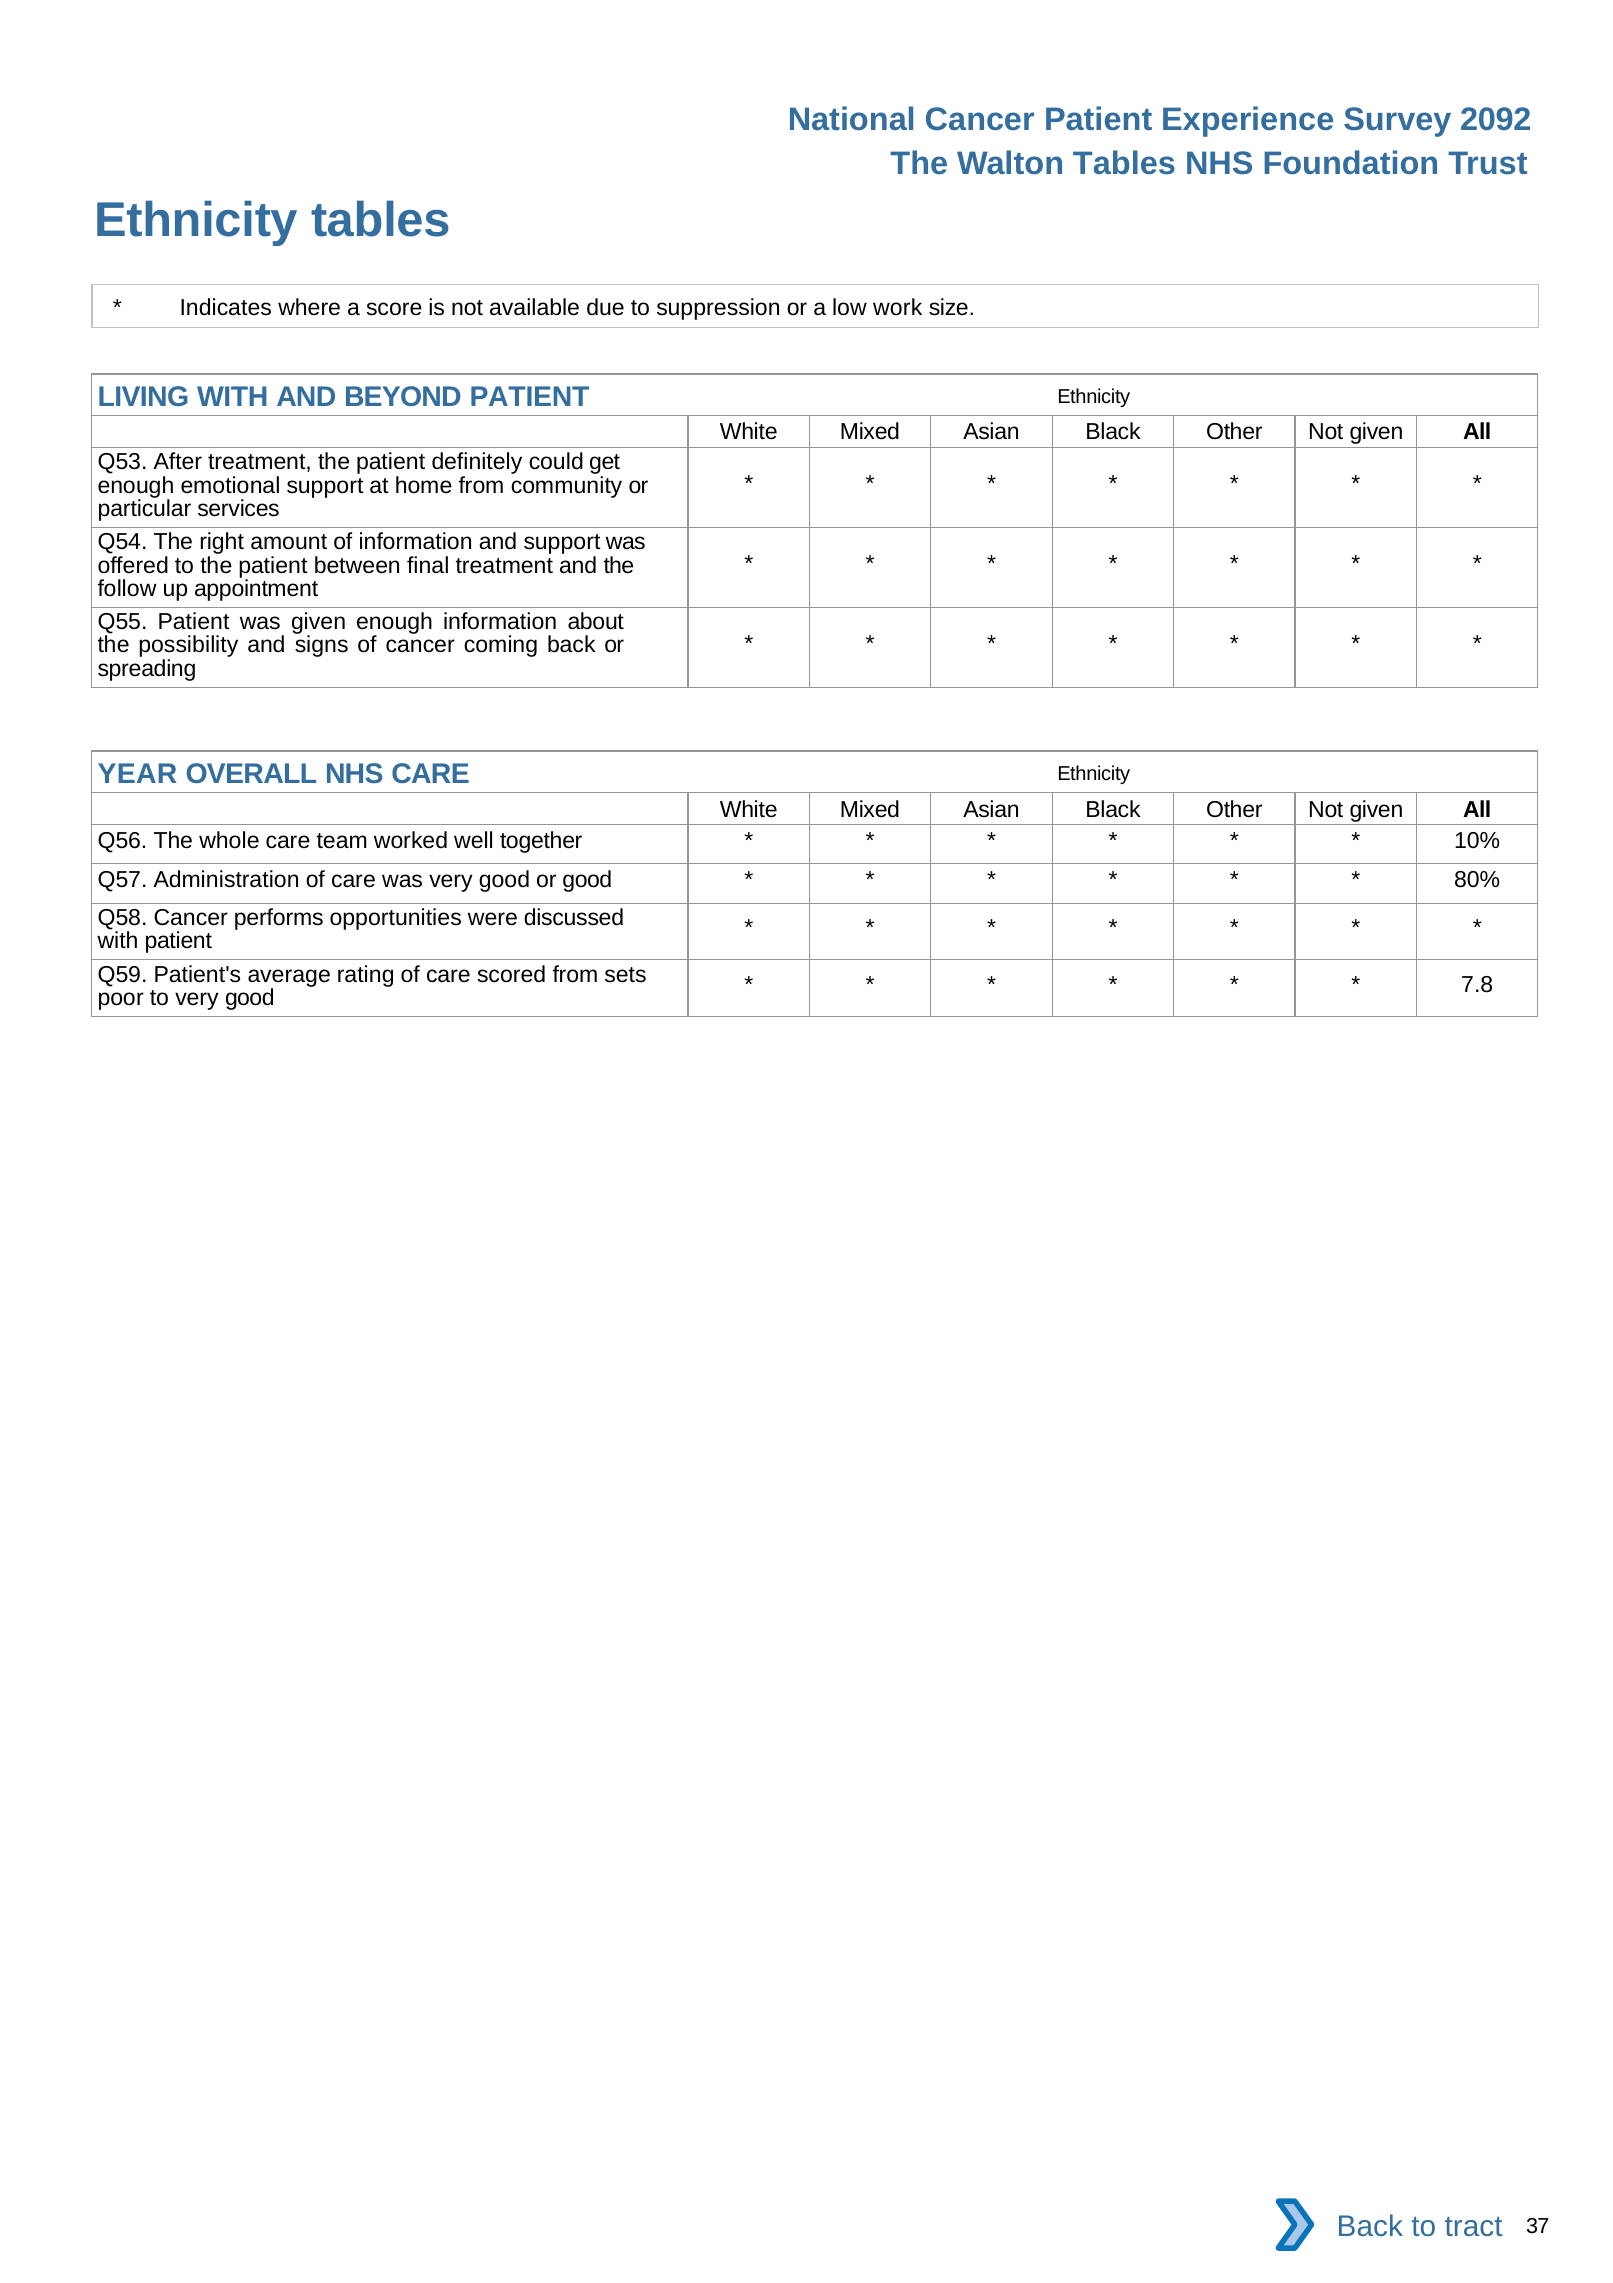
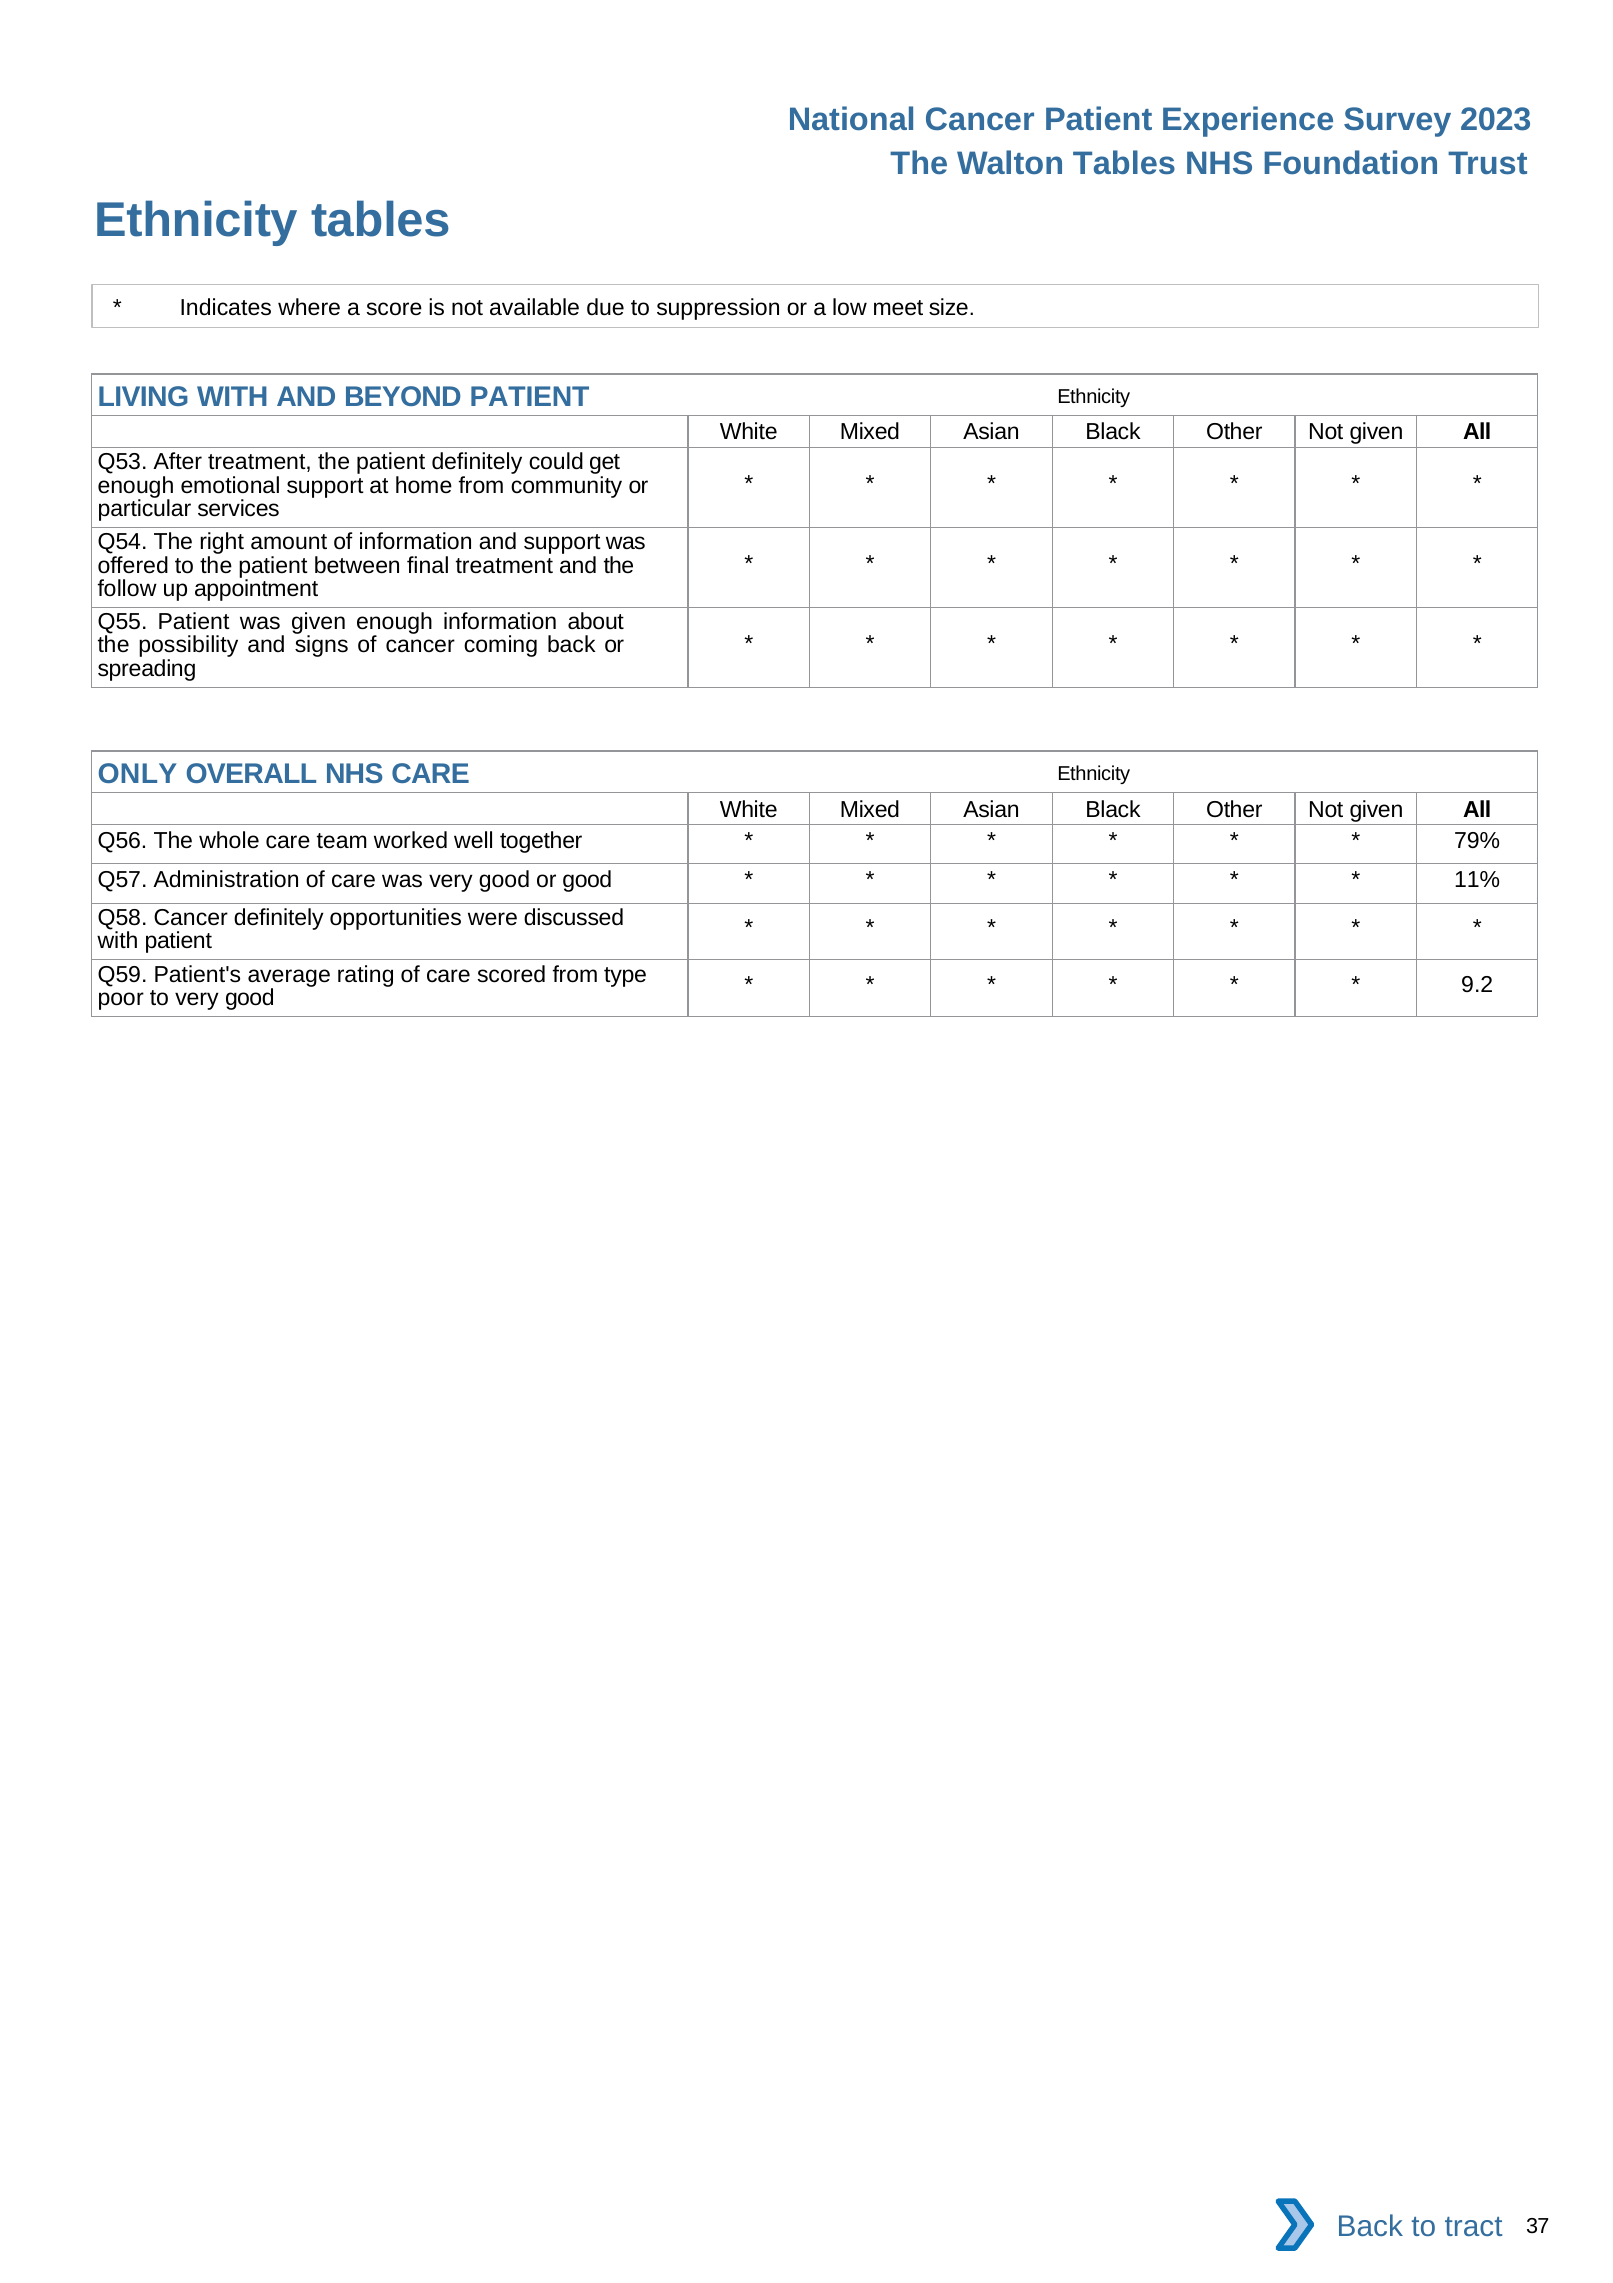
2092: 2092 -> 2023 (1496, 120)
work: work -> meet (898, 308)
YEAR: YEAR -> ONLY (137, 774)
10%: 10% -> 79% (1477, 841)
80%: 80% -> 11% (1477, 880)
Cancer performs: performs -> definitely (279, 918)
sets: sets -> type (626, 975)
7.8: 7.8 -> 9.2 (1477, 984)
